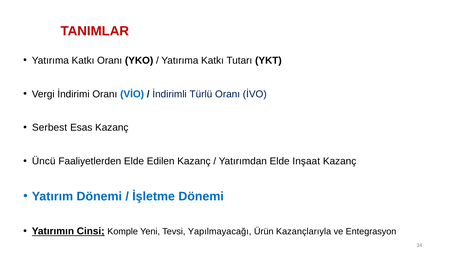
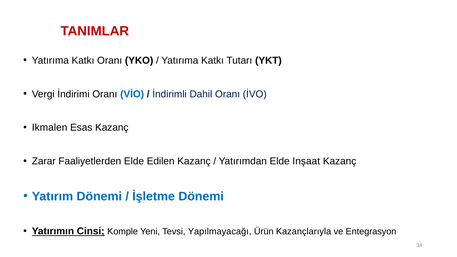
Türlü: Türlü -> Dahil (201, 94)
Serbest: Serbest -> Ikmalen (50, 128)
Üncü: Üncü -> Zarar (44, 161)
